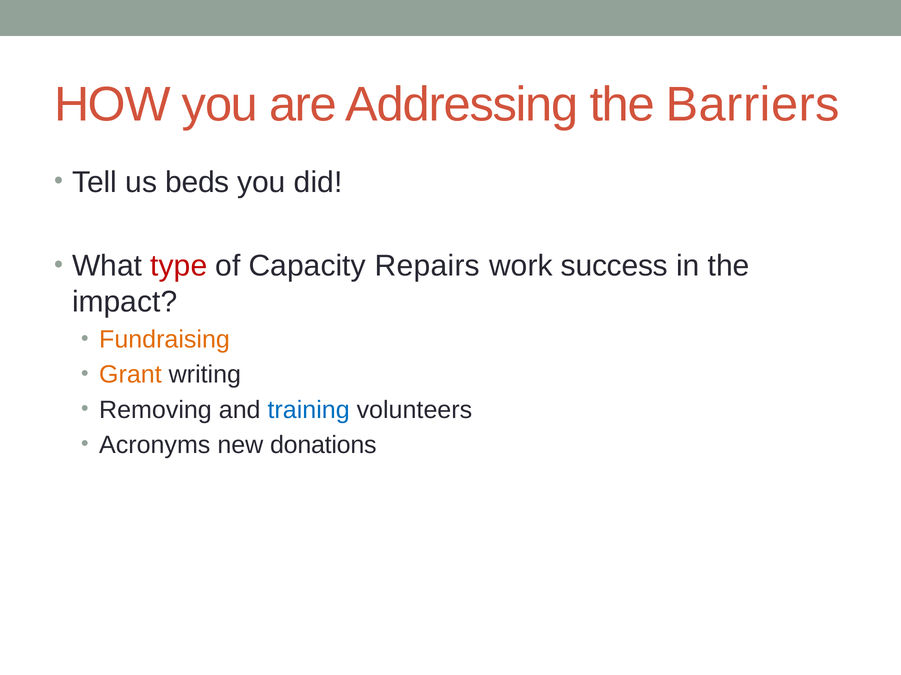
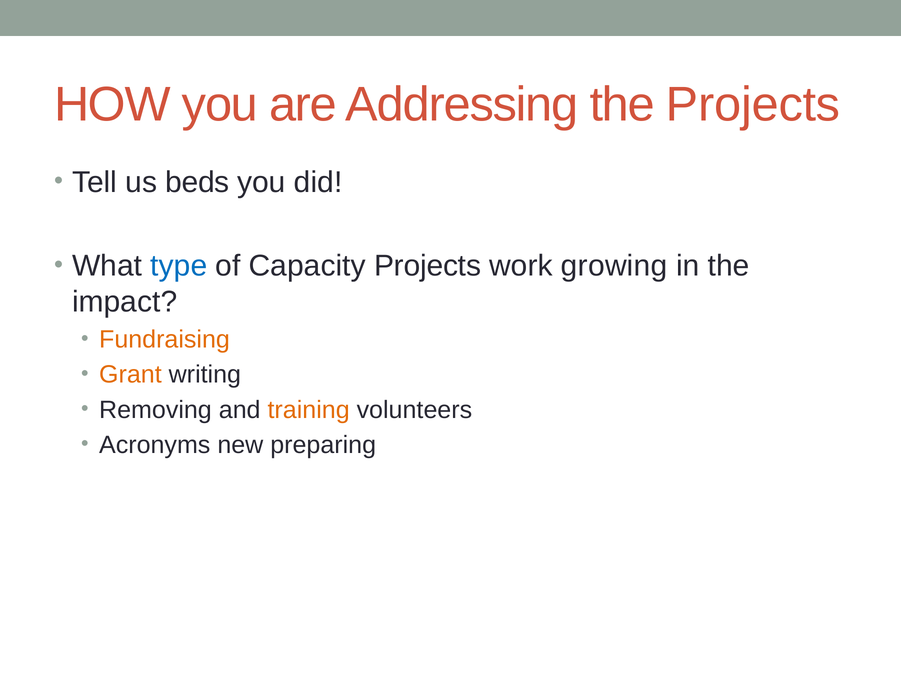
the Barriers: Barriers -> Projects (753, 105)
type colour: red -> blue (179, 266)
Capacity Repairs: Repairs -> Projects (428, 266)
success: success -> growing (614, 266)
training colour: blue -> orange (309, 410)
donations: donations -> preparing (323, 445)
